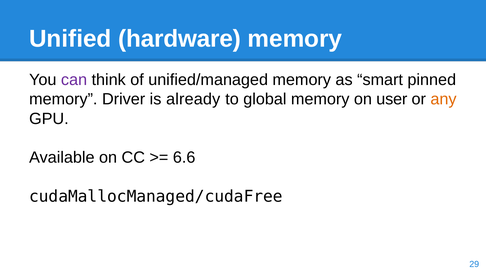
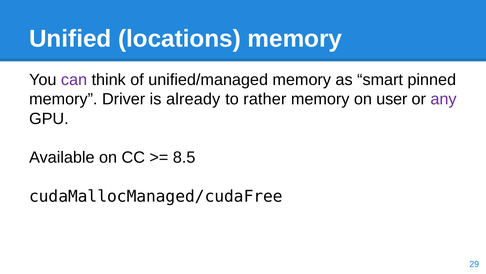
hardware: hardware -> locations (179, 39)
global: global -> rather (265, 99)
any colour: orange -> purple (444, 99)
6.6: 6.6 -> 8.5 (184, 157)
